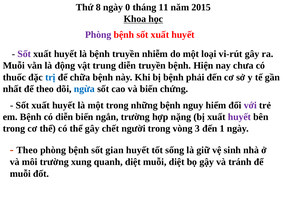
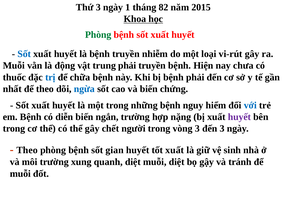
Thứ 8: 8 -> 3 (98, 7)
0: 0 -> 1 (128, 7)
11: 11 -> 82 (164, 7)
Phòng colour: purple -> green (98, 35)
Sốt colour: purple -> blue (24, 54)
trung diễn: diễn -> phải (127, 65)
với colour: purple -> blue (250, 105)
đến 1: 1 -> 3 (222, 128)
tốt sống: sống -> xuất (175, 150)
